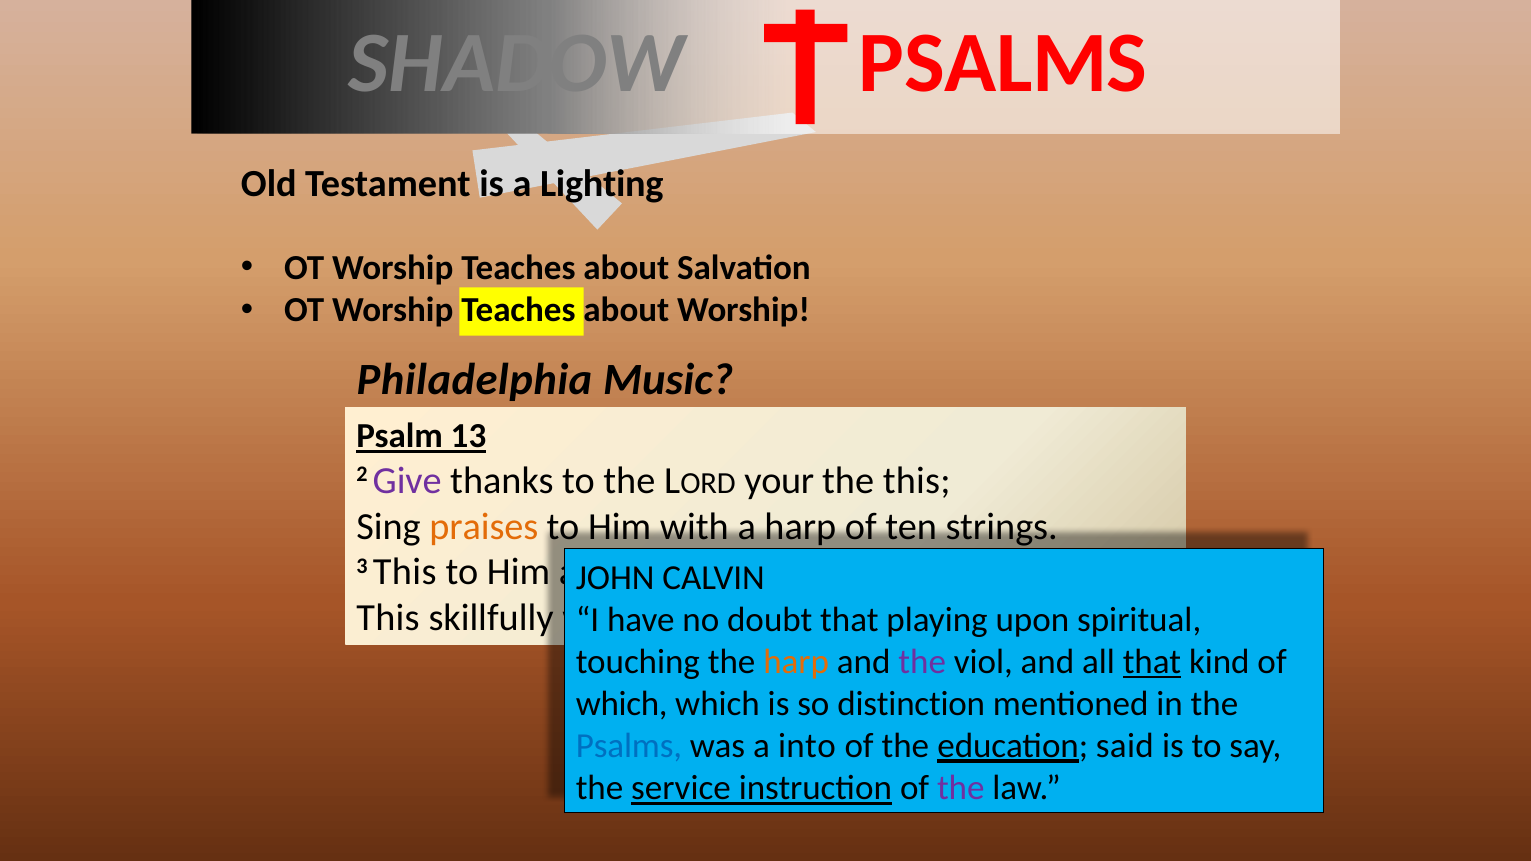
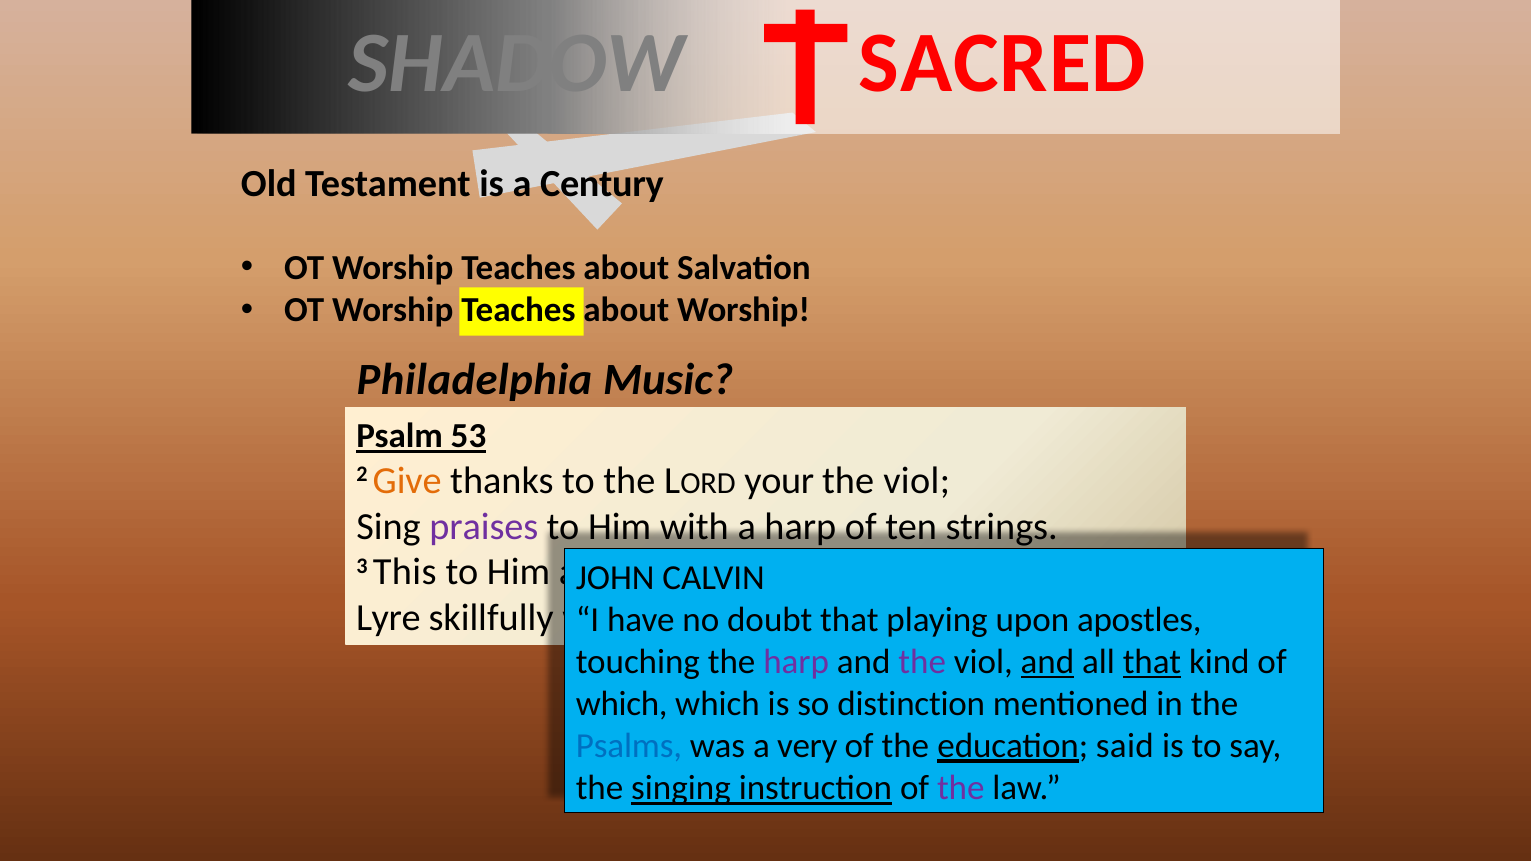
SHADOW PSALMS: PSALMS -> SACRED (1003, 63)
Lighting: Lighting -> Century (602, 184)
13: 13 -> 53 (469, 436)
Give colour: purple -> orange (407, 481)
this: this -> viol (917, 481)
praises colour: orange -> purple (484, 526)
This: This -> Lyre (388, 618)
spiritual: spiritual -> apostles (1139, 620)
harp colour: orange -> purple (796, 662)
and underline: none -> present (1047, 662)
into: into -> very (807, 746)
service: service -> singing (681, 788)
